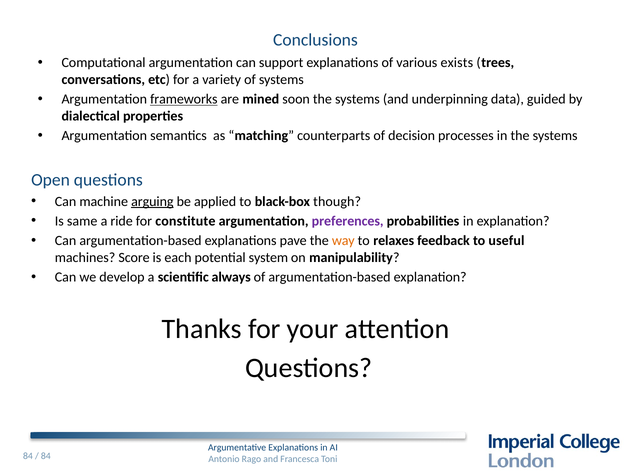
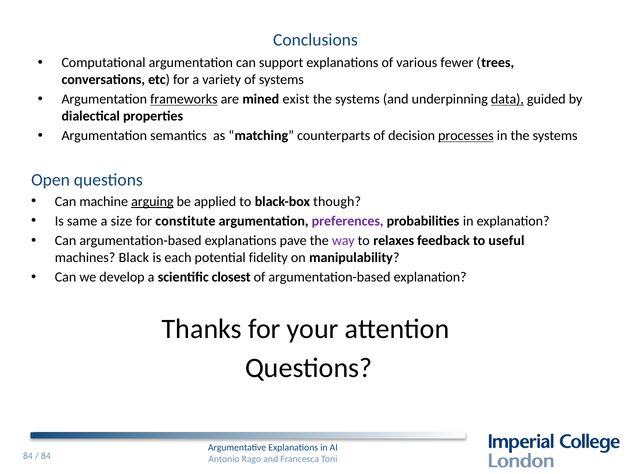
exists: exists -> fewer (457, 63)
soon: soon -> exist (296, 99)
data underline: none -> present (507, 99)
processes underline: none -> present (466, 135)
ride: ride -> size (122, 221)
way colour: orange -> purple (343, 240)
Score: Score -> Black (134, 257)
system: system -> fidelity (268, 257)
always: always -> closest (231, 277)
